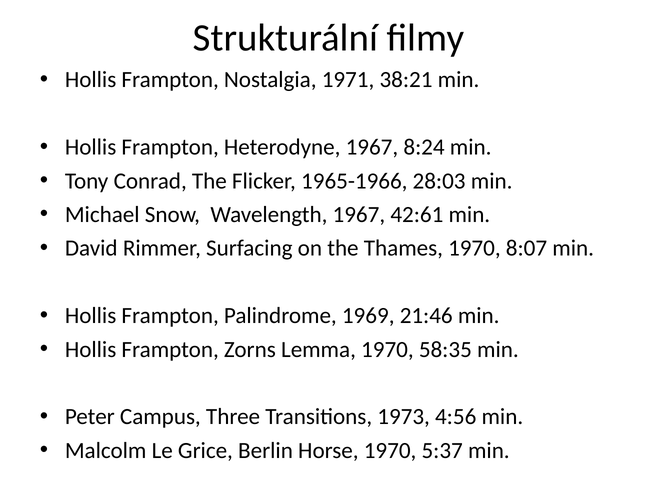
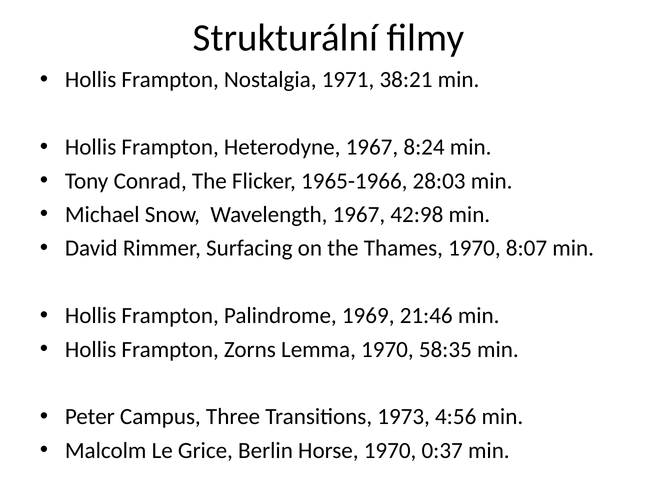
42:61: 42:61 -> 42:98 (417, 214)
5:37: 5:37 -> 0:37 (442, 450)
